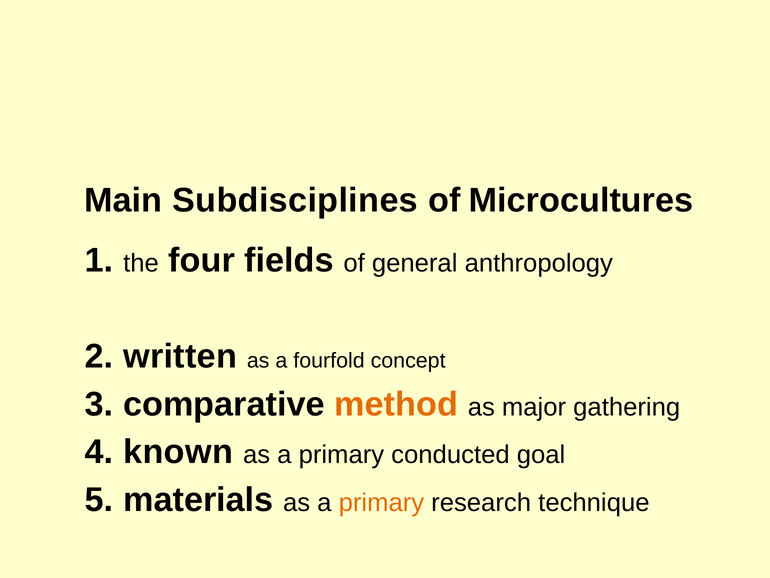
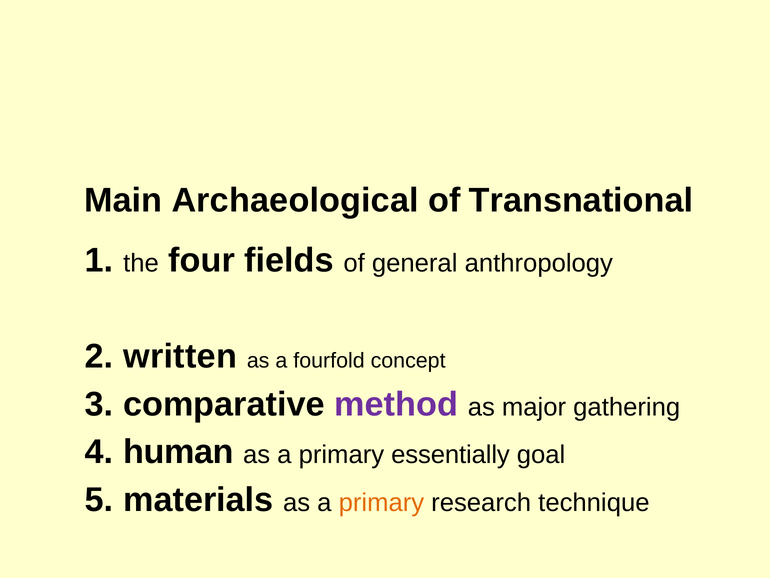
Subdisciplines: Subdisciplines -> Archaeological (295, 200)
Microcultures: Microcultures -> Transnational (581, 200)
method colour: orange -> purple (396, 404)
known: known -> human (178, 452)
conducted: conducted -> essentially (451, 455)
